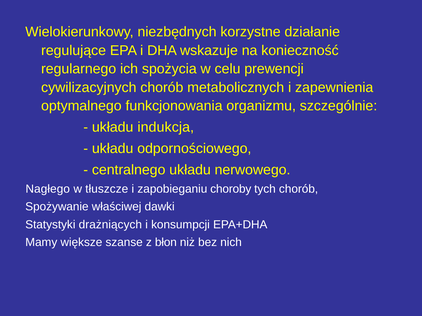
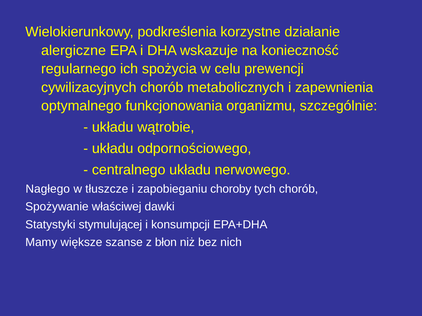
niezbędnych: niezbędnych -> podkreślenia (177, 32)
regulujące: regulujące -> alergiczne (74, 50)
indukcja: indukcja -> wątrobie (166, 127)
drażniących: drażniących -> stymulującej (110, 225)
